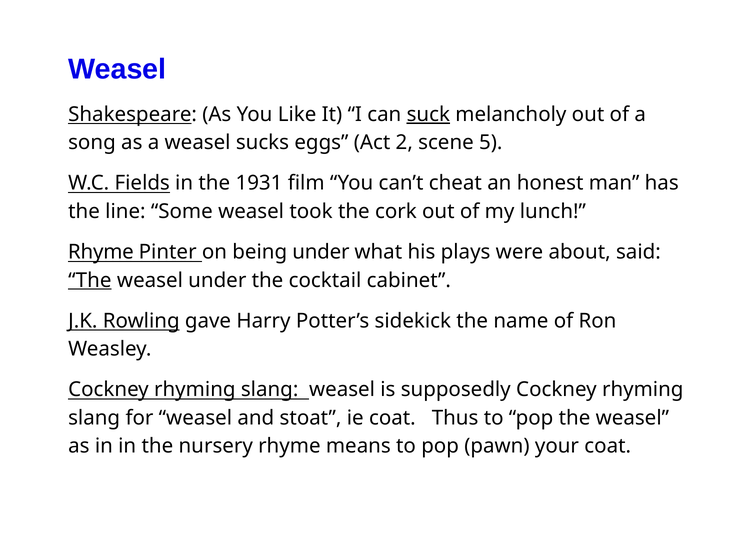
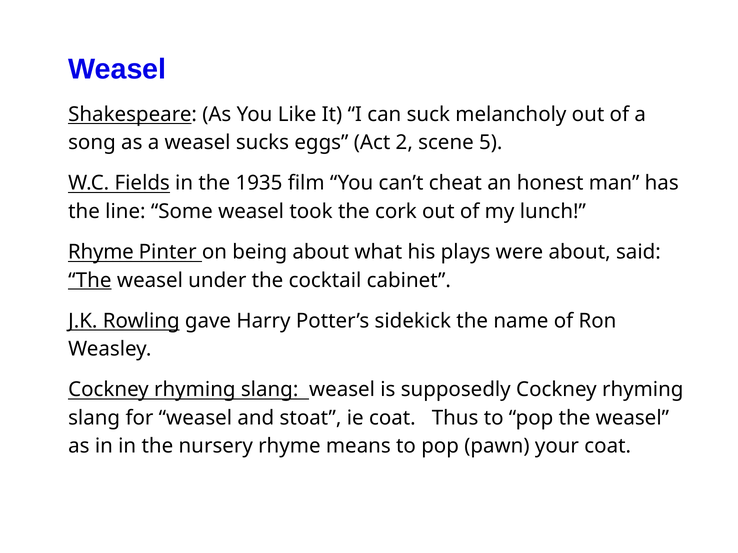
suck underline: present -> none (428, 114)
1931: 1931 -> 1935 (259, 183)
being under: under -> about (321, 252)
